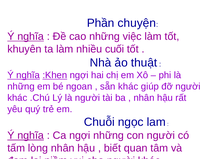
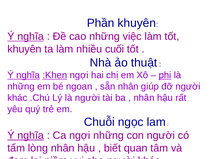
Phần chuyện: chuyện -> khuyên (137, 23)
phi underline: none -> present (165, 75)
sẵn khác: khác -> nhân (128, 86)
